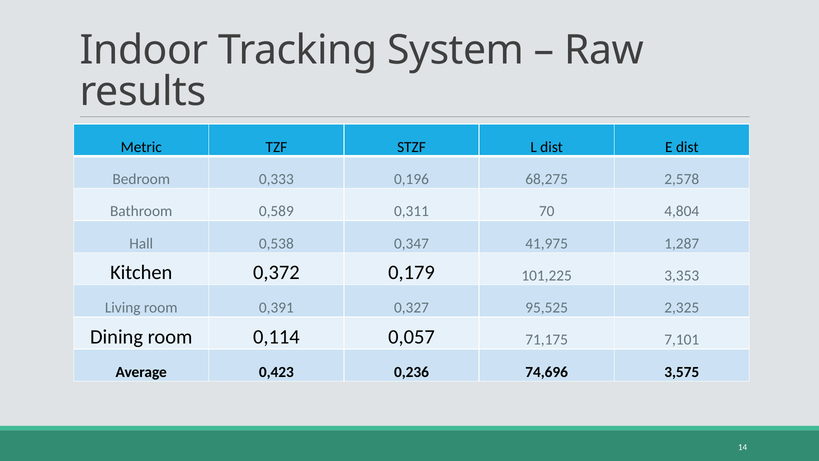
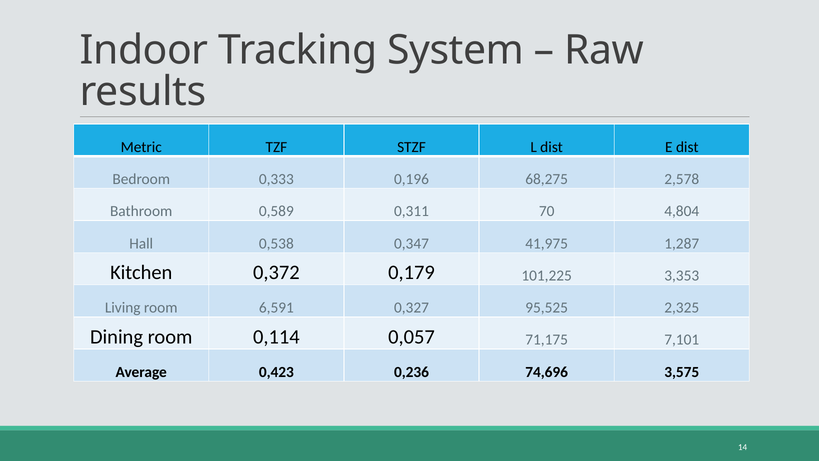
0,391: 0,391 -> 6,591 (276, 308)
